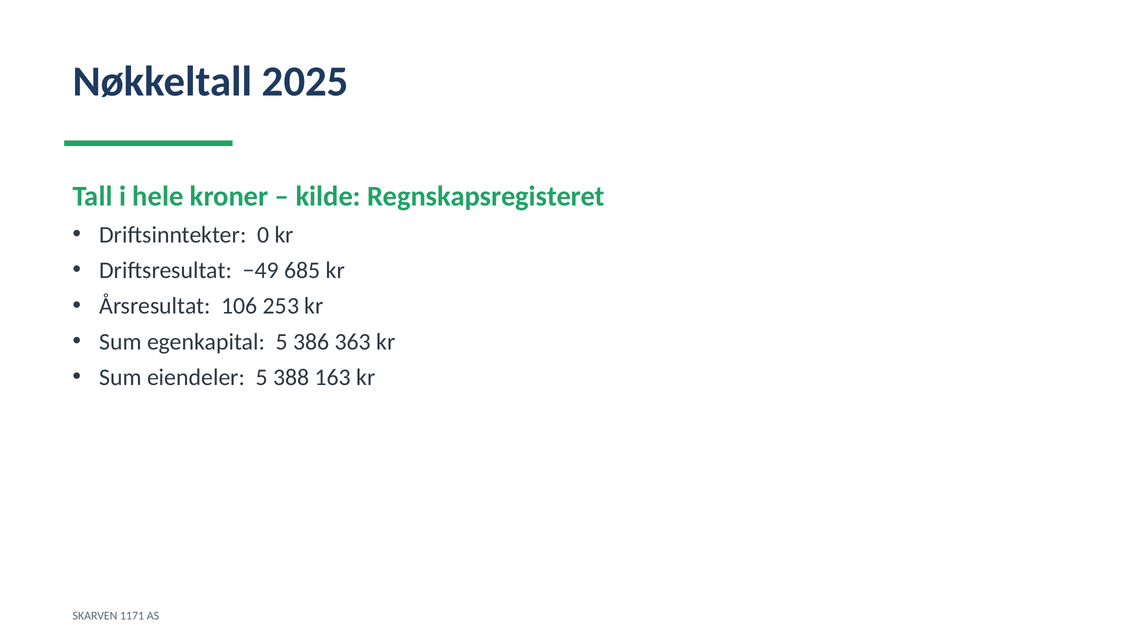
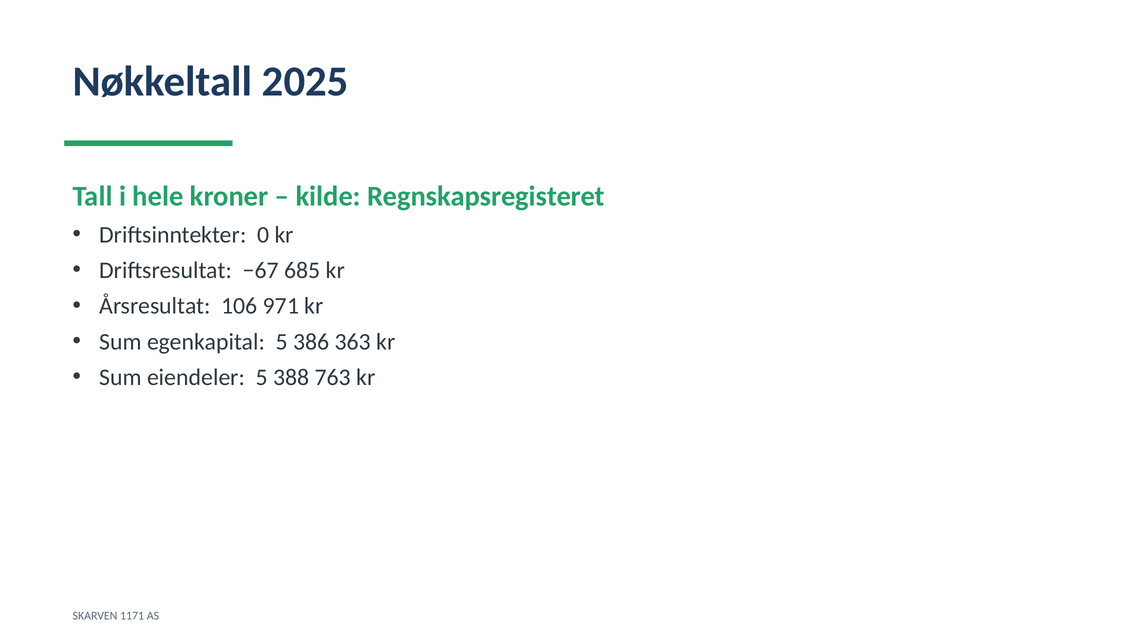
−49: −49 -> −67 (261, 270)
253: 253 -> 971 (281, 306)
163: 163 -> 763 (333, 377)
